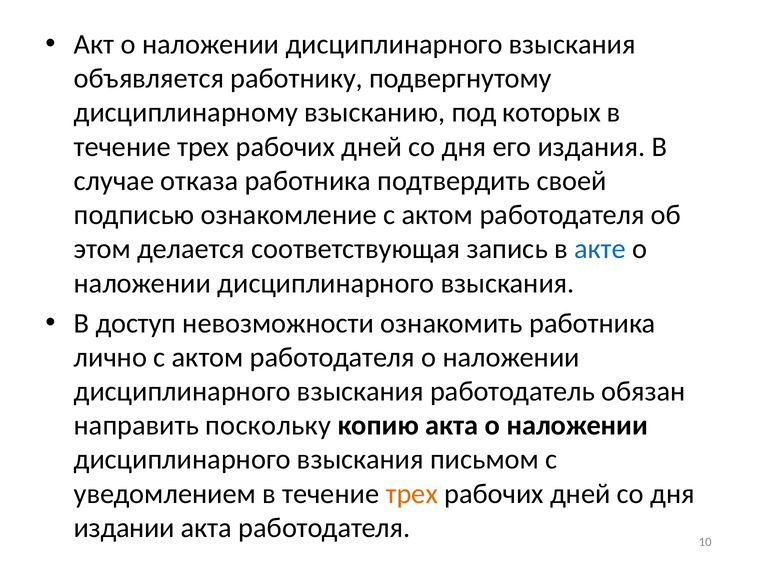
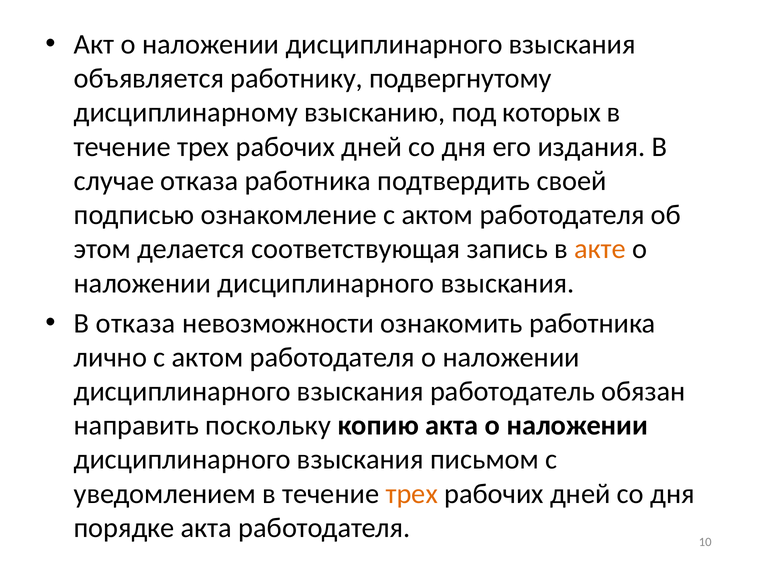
акте colour: blue -> orange (600, 249)
В доступ: доступ -> отказа (136, 323)
издании: издании -> порядке (124, 528)
